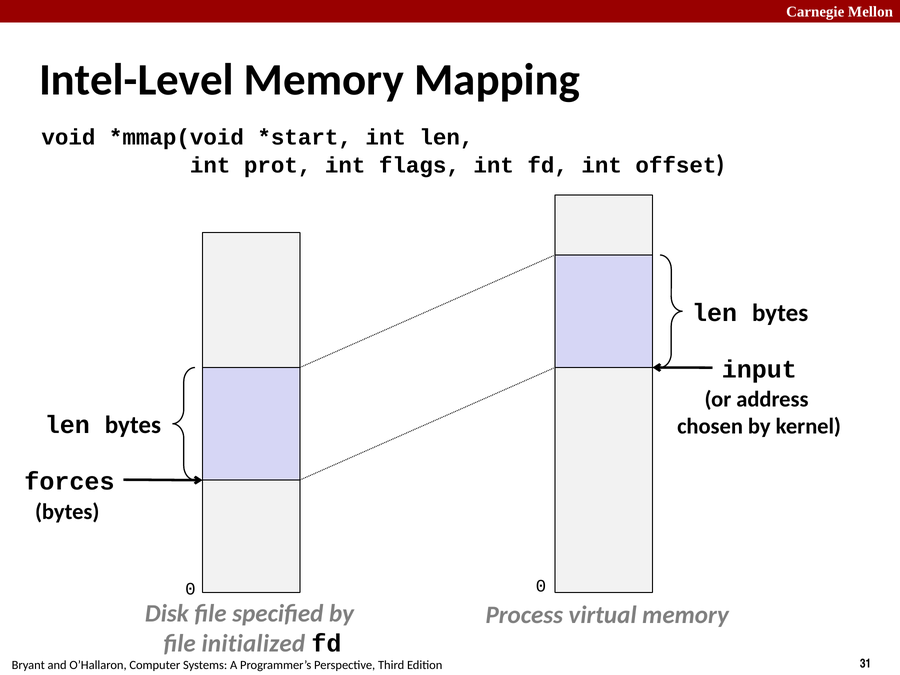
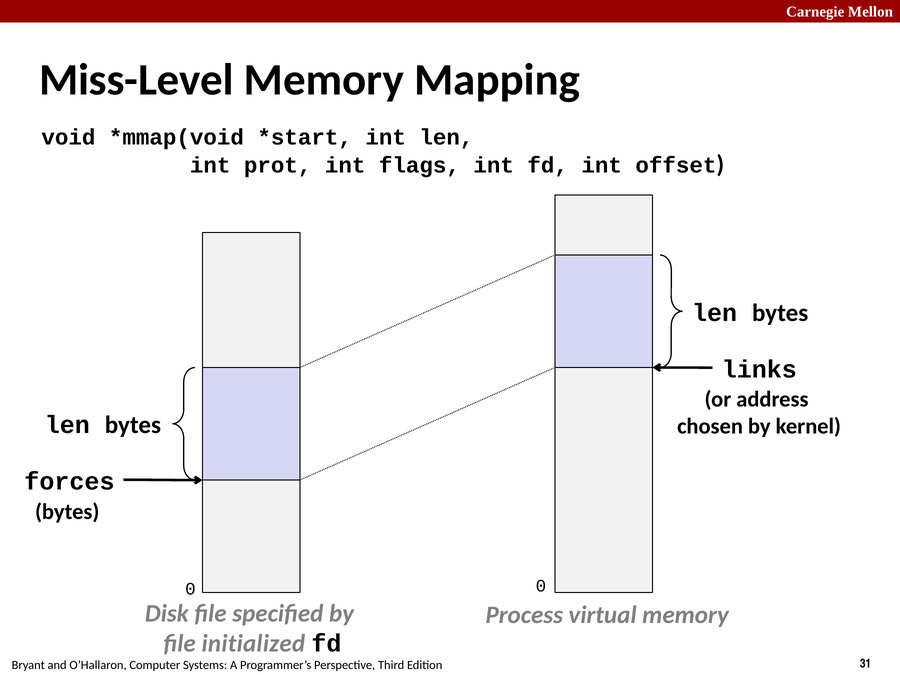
Intel-Level: Intel-Level -> Miss-Level (136, 80)
input: input -> links (759, 369)
